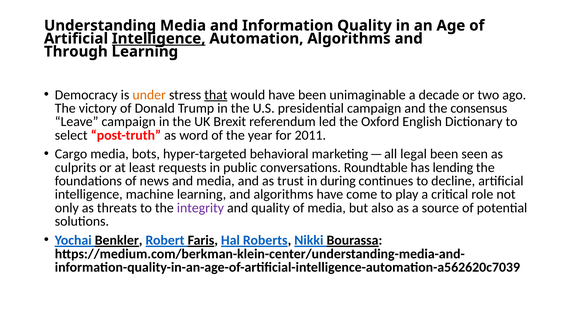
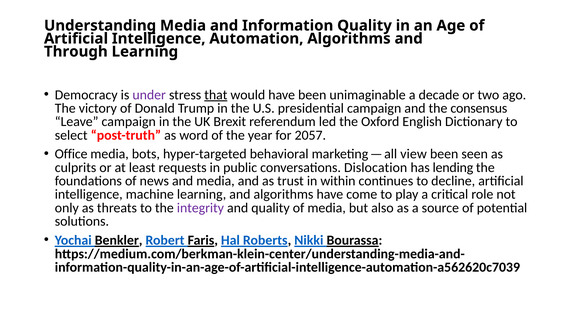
Intelligence underline: present -> none (159, 39)
under colour: orange -> purple (149, 95)
2011: 2011 -> 2057 (310, 135)
Cargo: Cargo -> Office (71, 154)
legal: legal -> view (414, 154)
Roundtable: Roundtable -> Dislocation (376, 167)
during: during -> within (338, 181)
